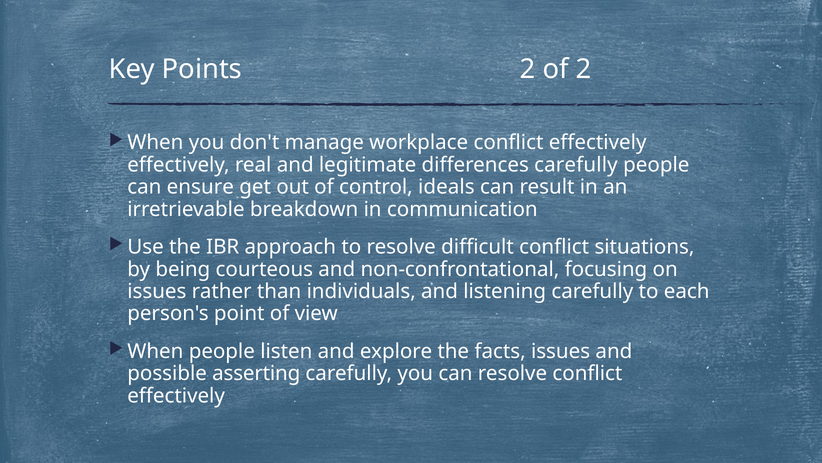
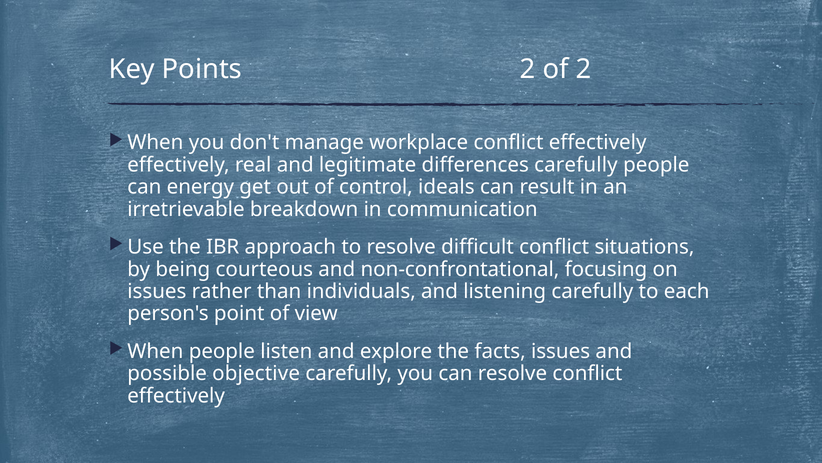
ensure: ensure -> energy (200, 187)
asserting: asserting -> objective (256, 373)
